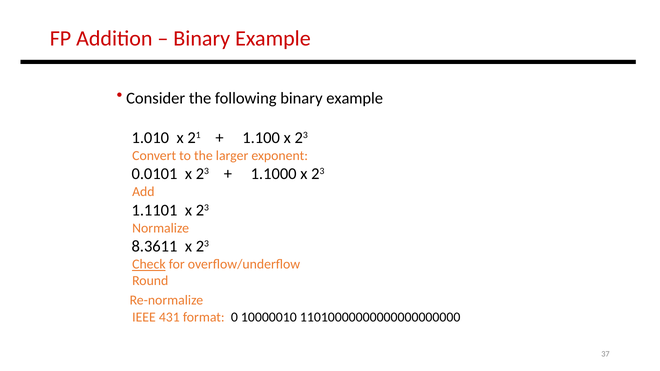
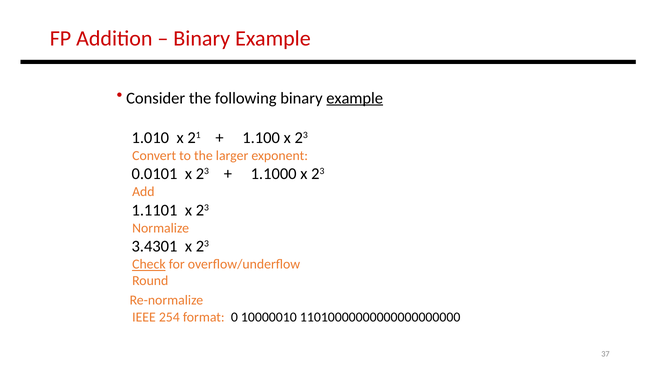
example underline: none -> present (355, 98)
8.3611: 8.3611 -> 3.4301 (154, 247)
431: 431 -> 254 (169, 317)
